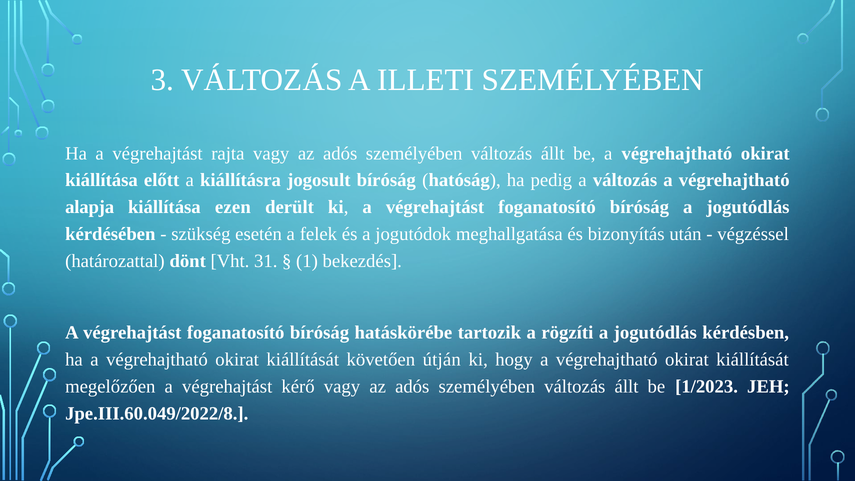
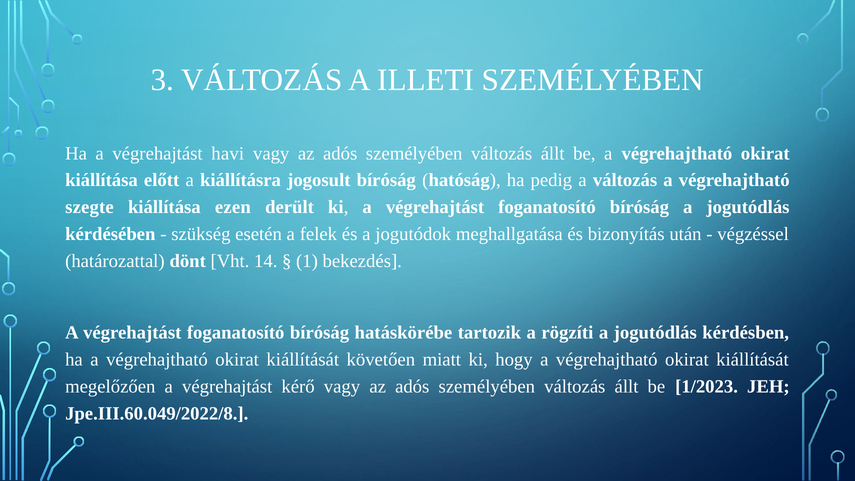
rajta: rajta -> havi (228, 153)
alapja: alapja -> szegte (89, 207)
31: 31 -> 14 (266, 261)
útján: útján -> miatt (442, 360)
